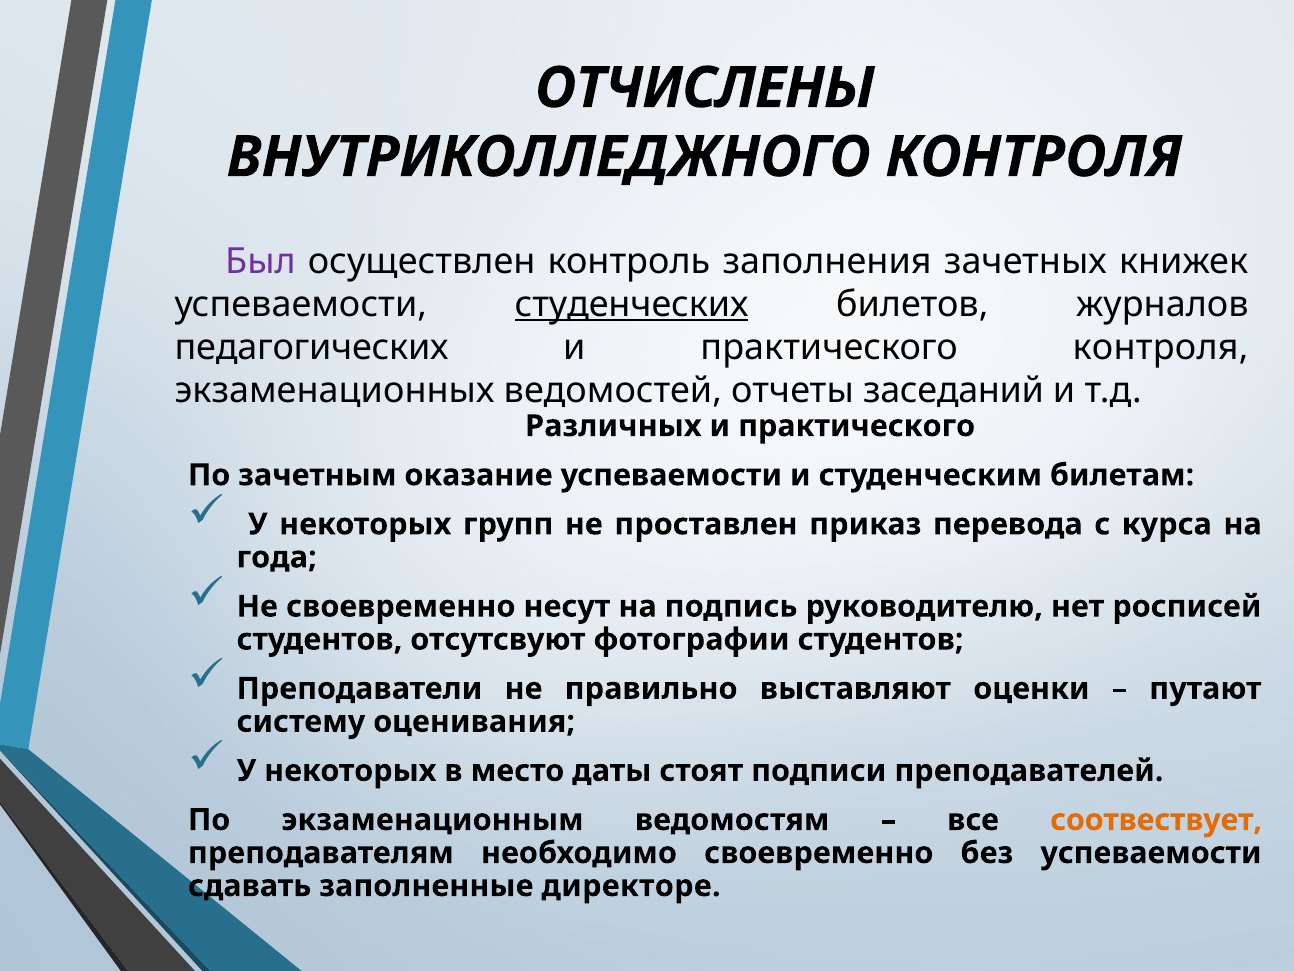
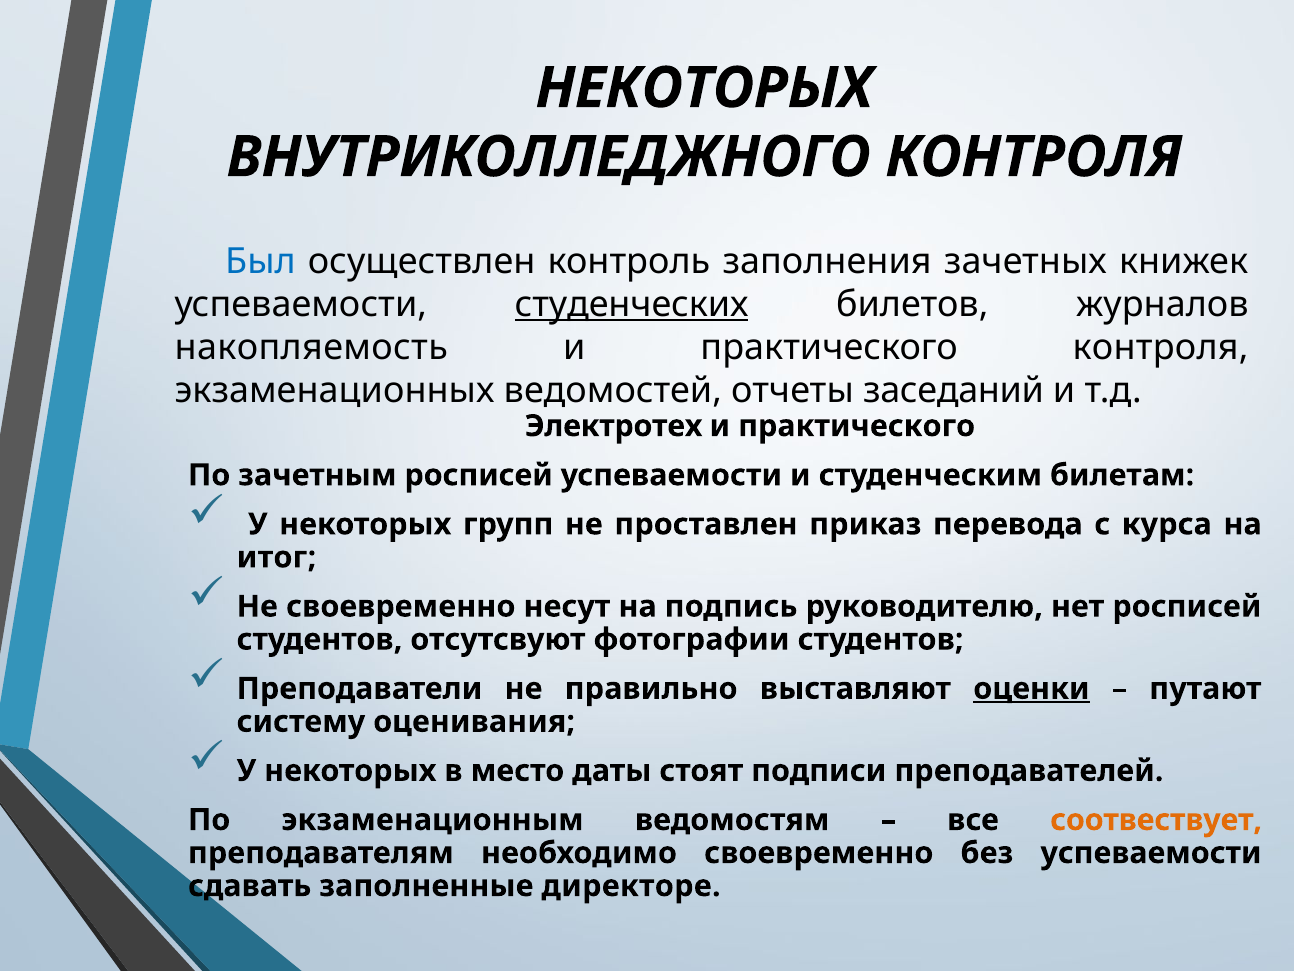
ОТЧИСЛЕНЫ: ОТЧИСЛЕНЫ -> НЕКОТОРЫХ (704, 88)
Был colour: purple -> blue (260, 261)
педагогических: педагогических -> накопляемость (311, 348)
Различных: Различных -> Электротех (614, 426)
зачетным оказание: оказание -> росписей (479, 475)
года: года -> итог (277, 557)
оценки underline: none -> present (1031, 688)
